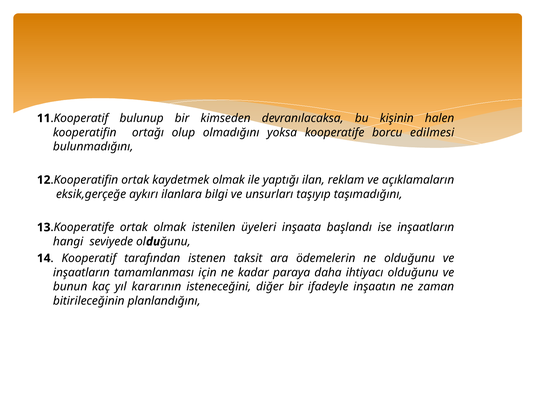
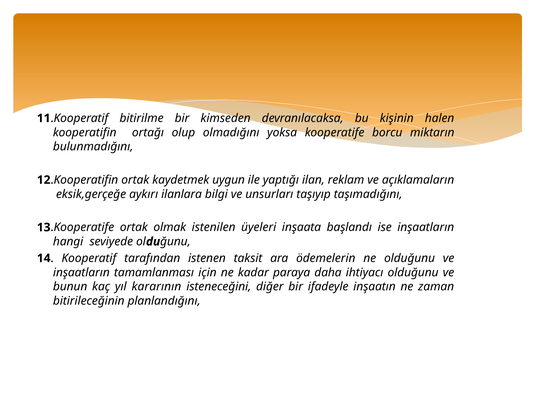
bulunup: bulunup -> bitirilme (142, 118)
edilmesi: edilmesi -> miktarın (432, 133)
kaydetmek olmak: olmak -> uygun (229, 180)
